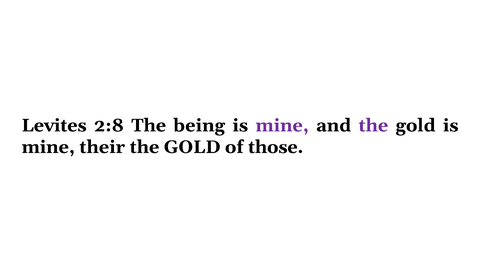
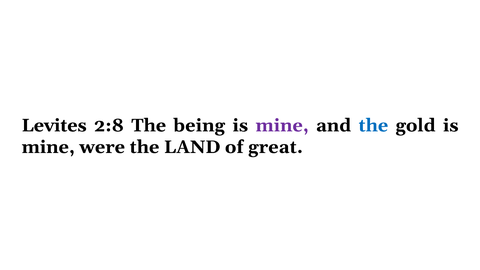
the colour: purple -> blue (373, 125)
their: their -> were (102, 147)
GOLD: GOLD -> LAND (192, 147)
those: those -> great (276, 147)
